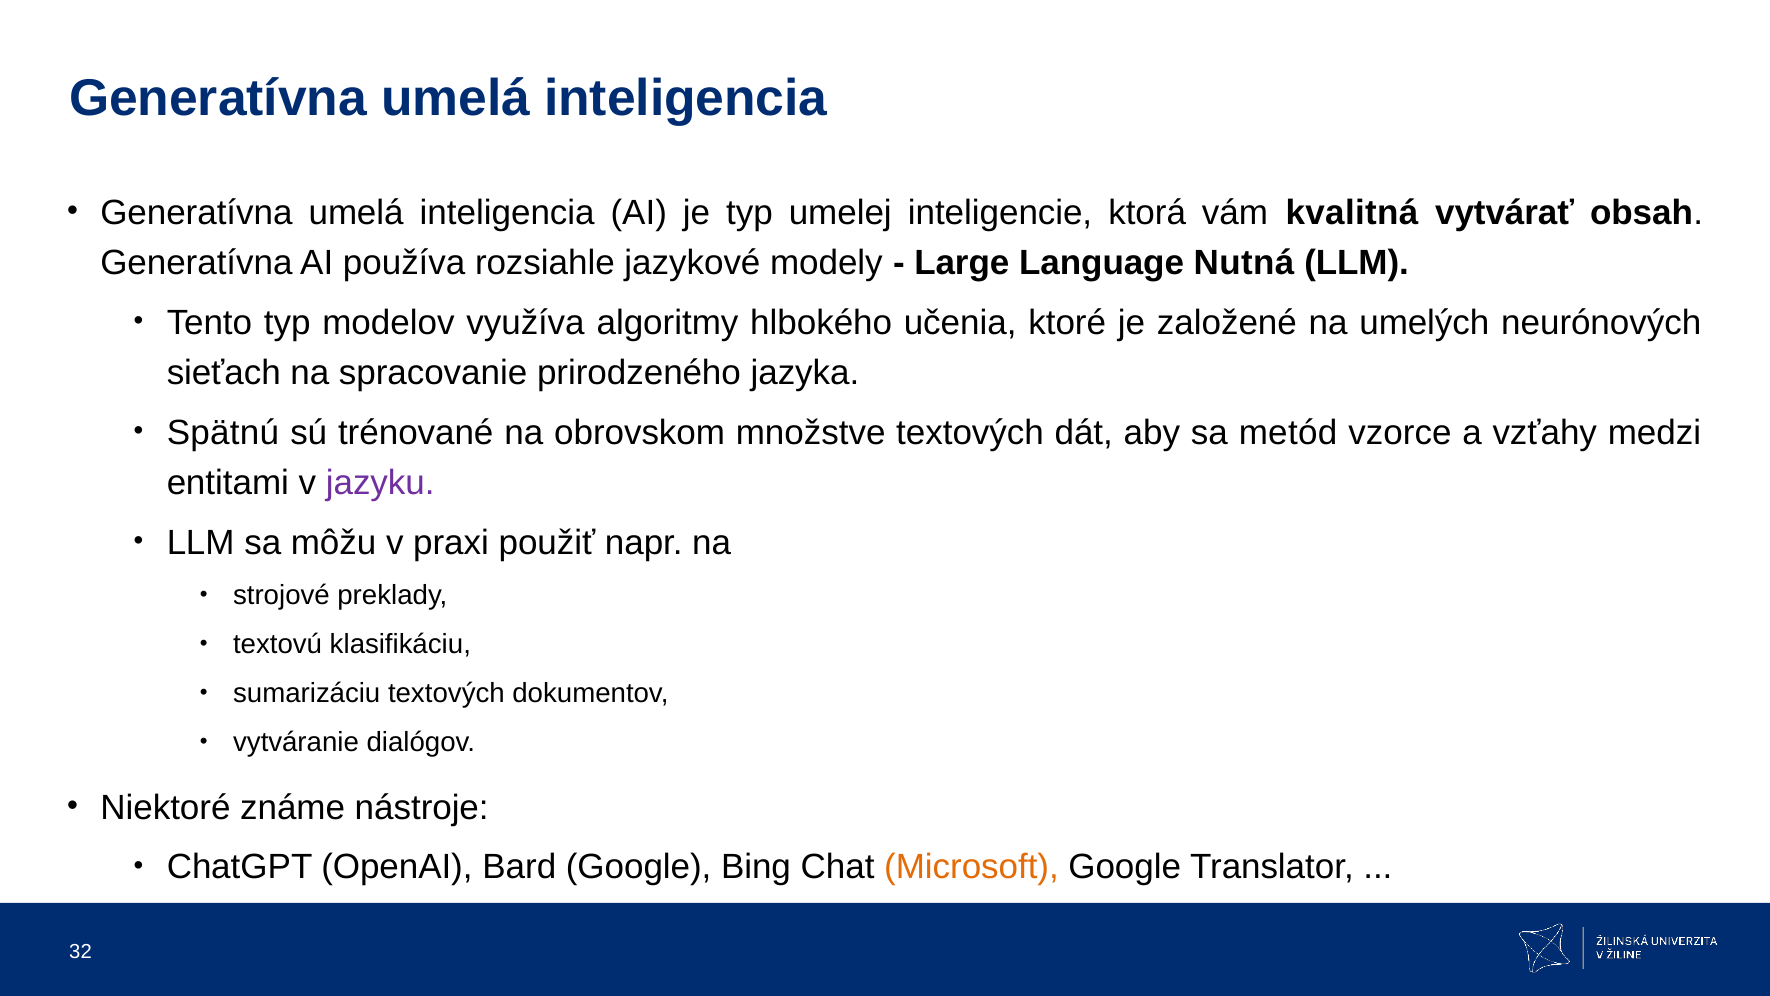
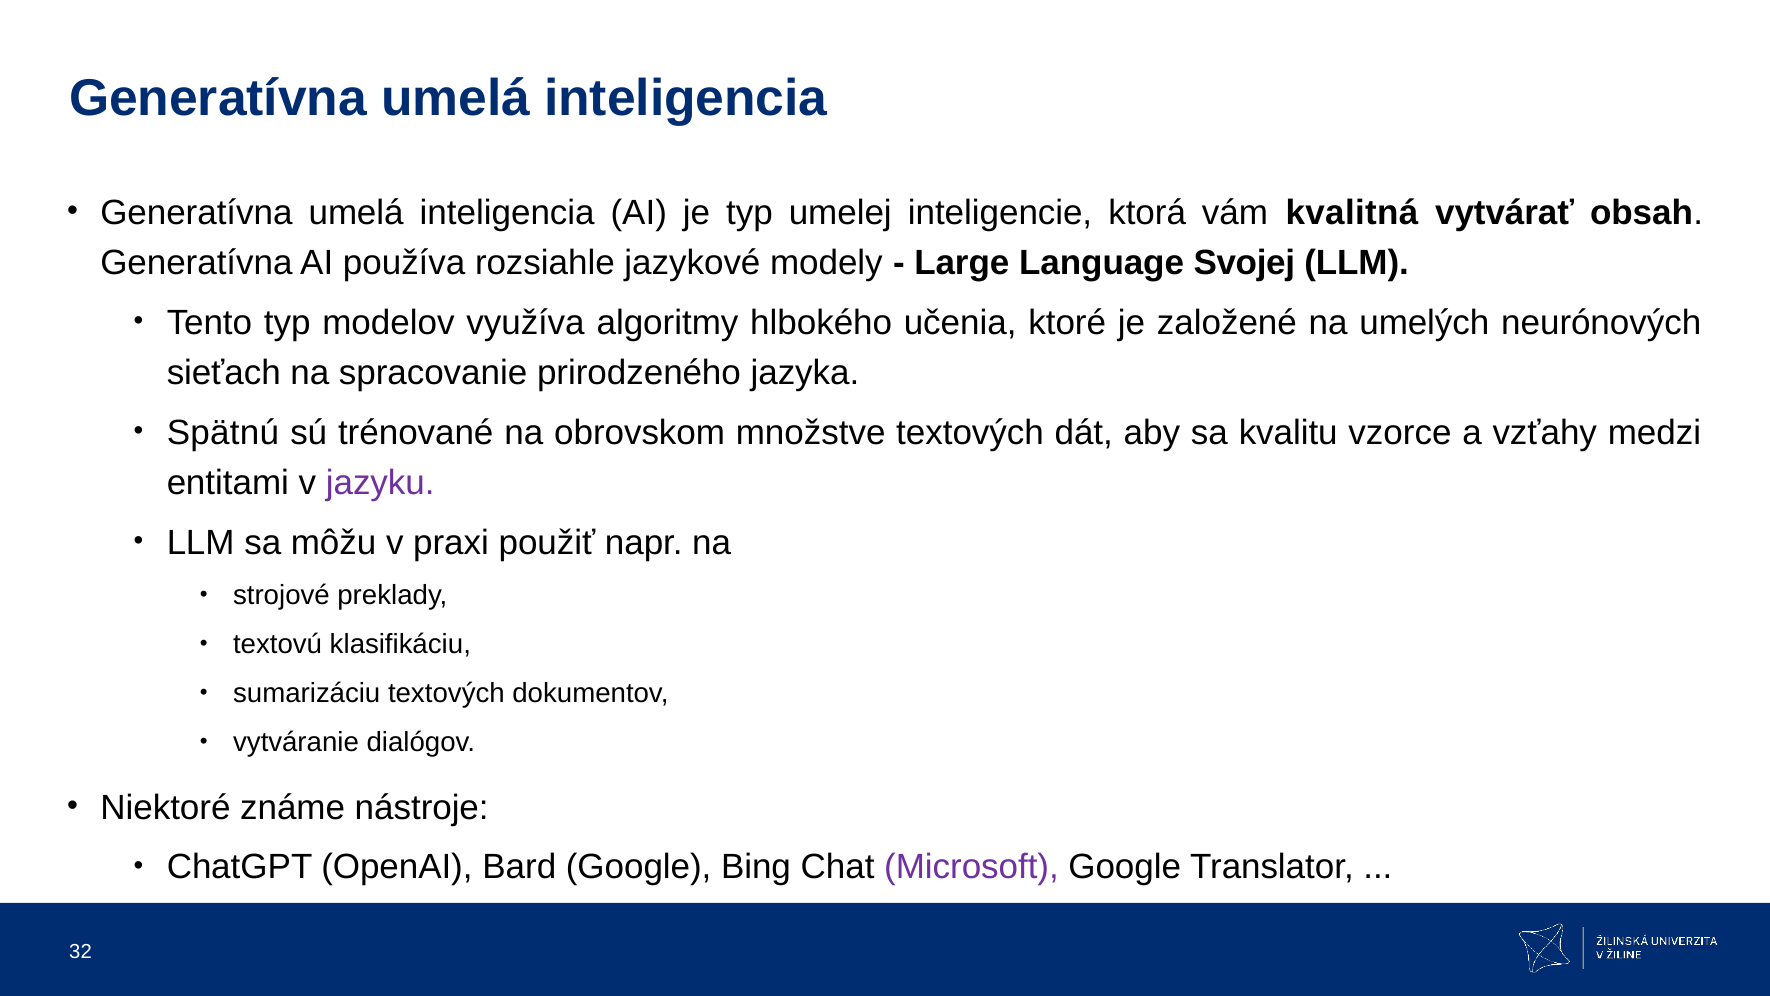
Nutná: Nutná -> Svojej (1244, 263)
metód: metód -> kvalitu (1288, 432)
Microsoft colour: orange -> purple (971, 867)
